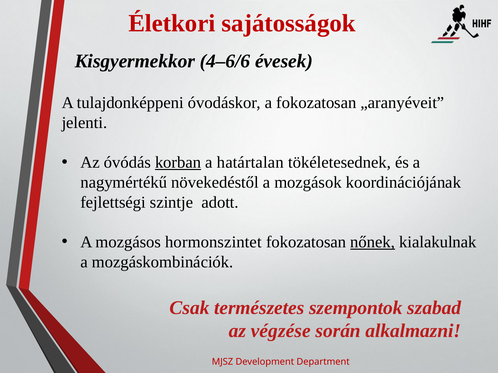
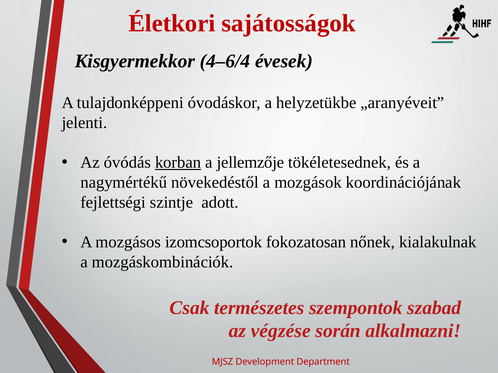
4–6/6: 4–6/6 -> 4–6/4 (225, 61)
a fokozatosan: fokozatosan -> helyzetükbe (316, 103)
határtalan: határtalan -> jellemzője (250, 163)
hormonszintet: hormonszintet -> izomcsoportok (214, 242)
nőnek underline: present -> none (373, 242)
